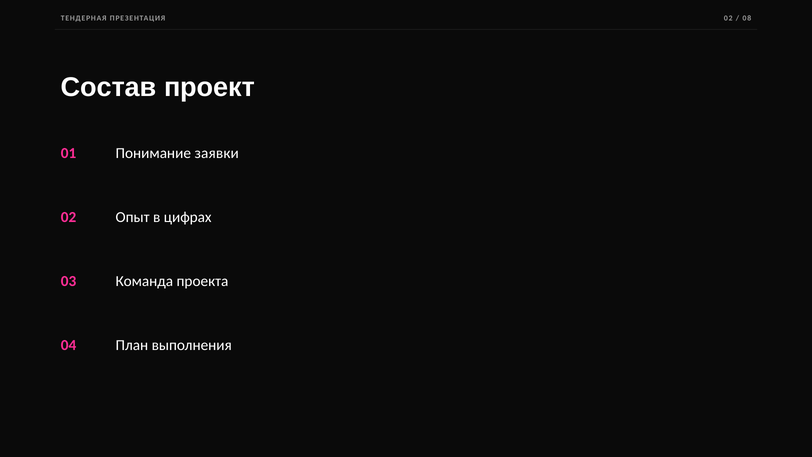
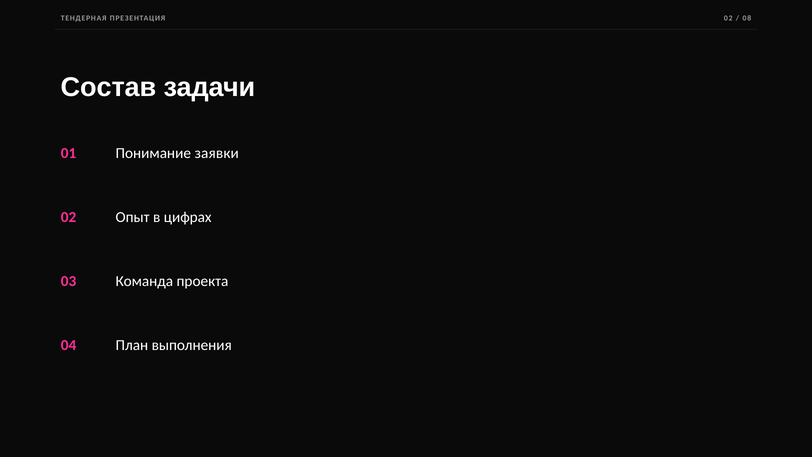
проект: проект -> задачи (210, 87)
